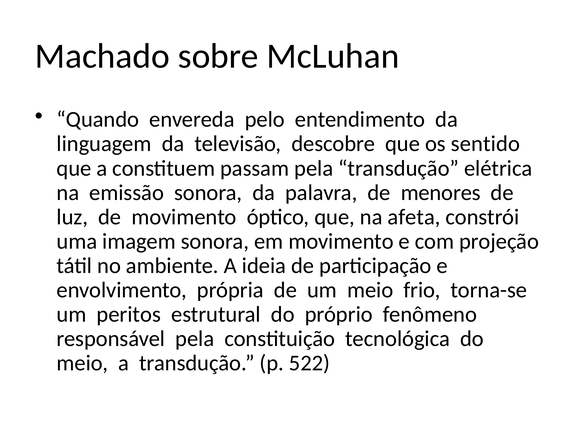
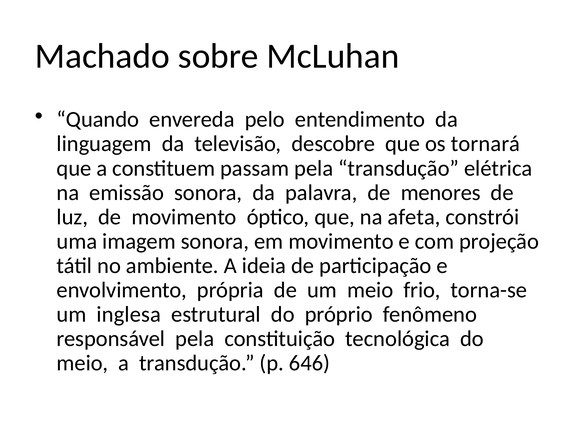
sentido: sentido -> tornará (485, 144)
peritos: peritos -> inglesa (129, 314)
522: 522 -> 646 (310, 363)
